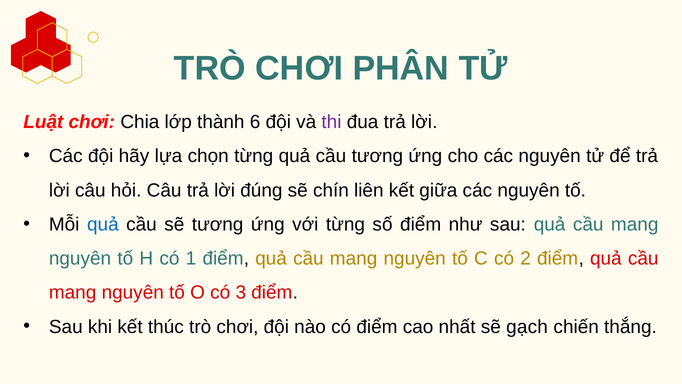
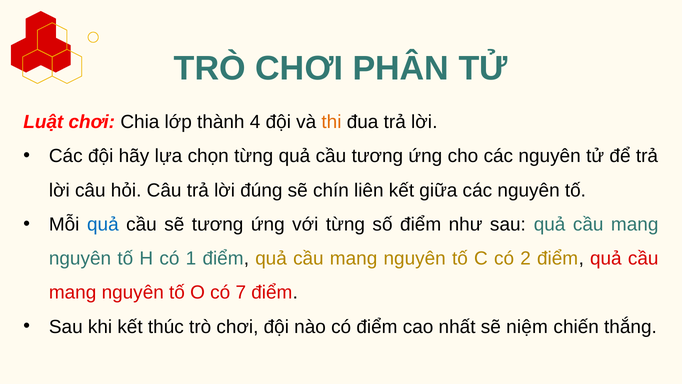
6: 6 -> 4 (255, 122)
thi colour: purple -> orange (331, 122)
3: 3 -> 7 (241, 292)
gạch: gạch -> niệm (527, 327)
